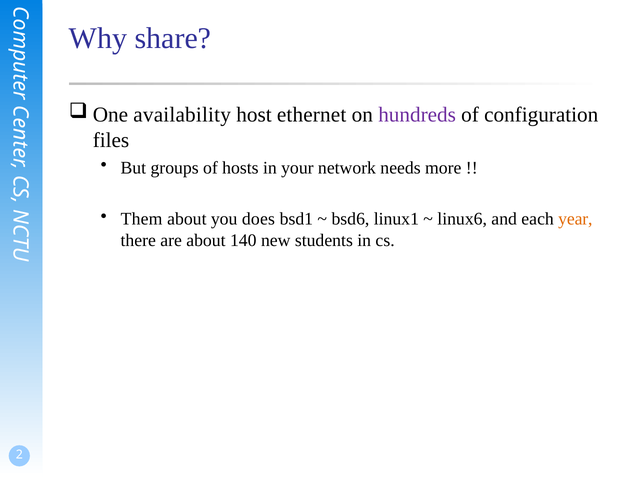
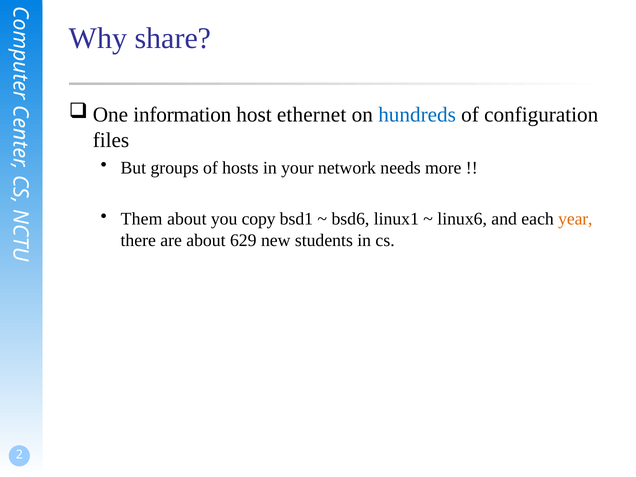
availability: availability -> information (182, 115)
hundreds colour: purple -> blue (417, 115)
does: does -> copy (259, 219)
140: 140 -> 629 (243, 240)
